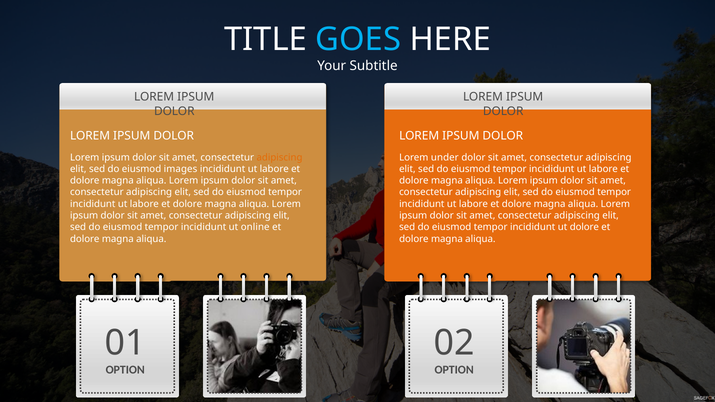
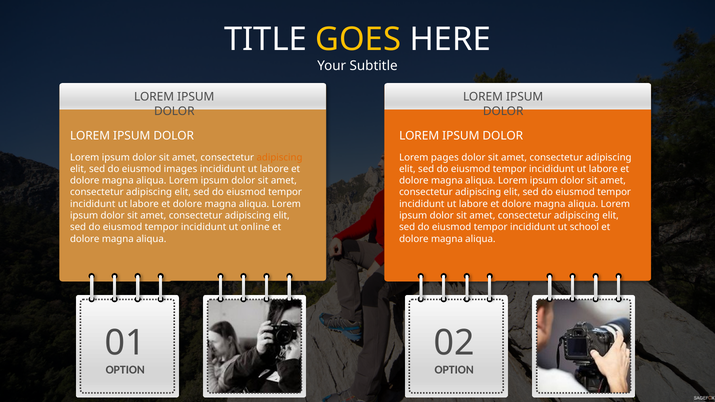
GOES colour: light blue -> yellow (358, 40)
under: under -> pages (445, 157)
ut dolore: dolore -> school (584, 227)
